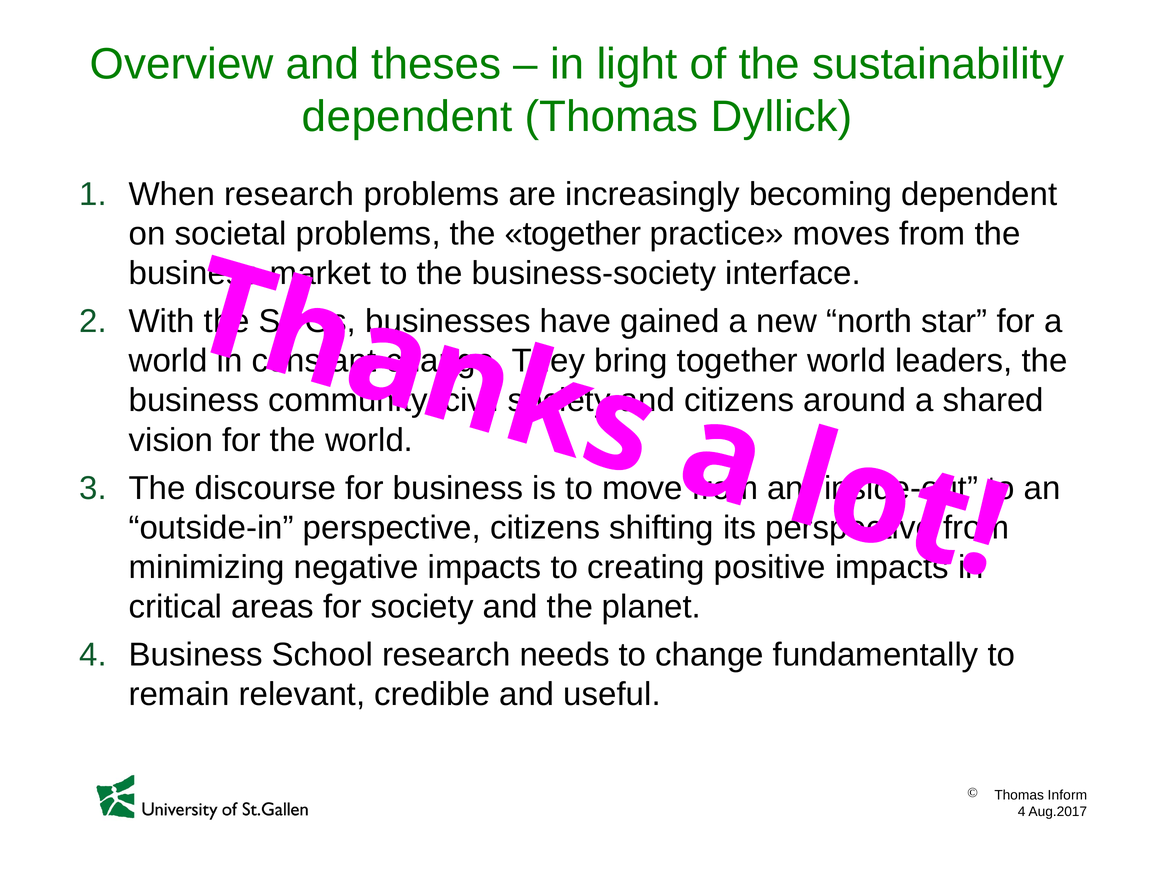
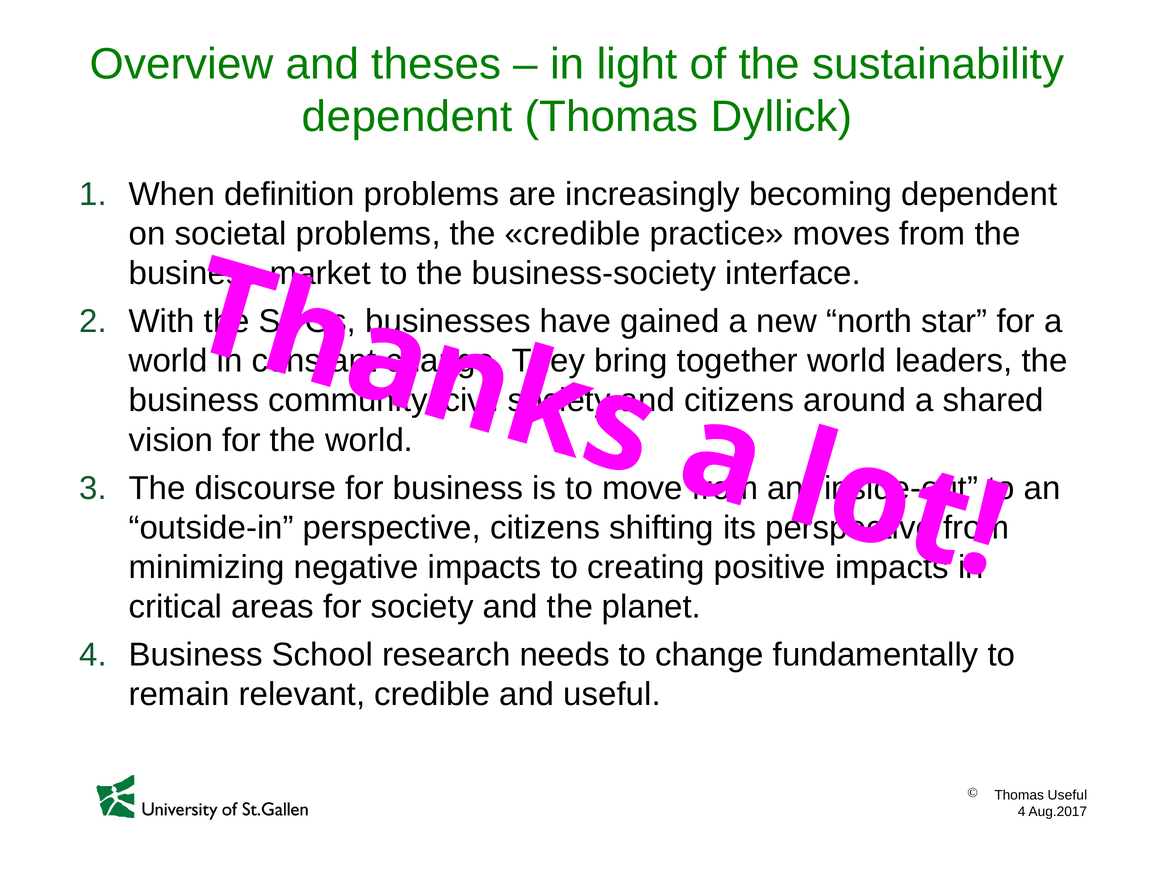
When research: research -> definition (289, 194)
the together: together -> credible (573, 234)
Thomas Inform: Inform -> Useful (1067, 795)
